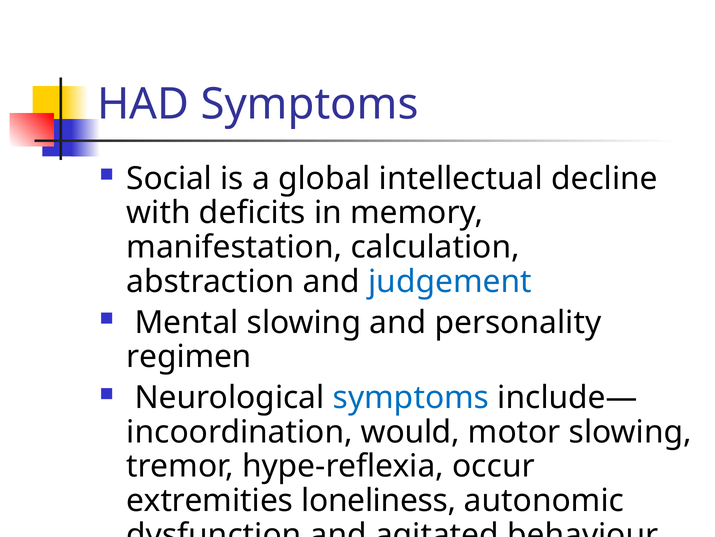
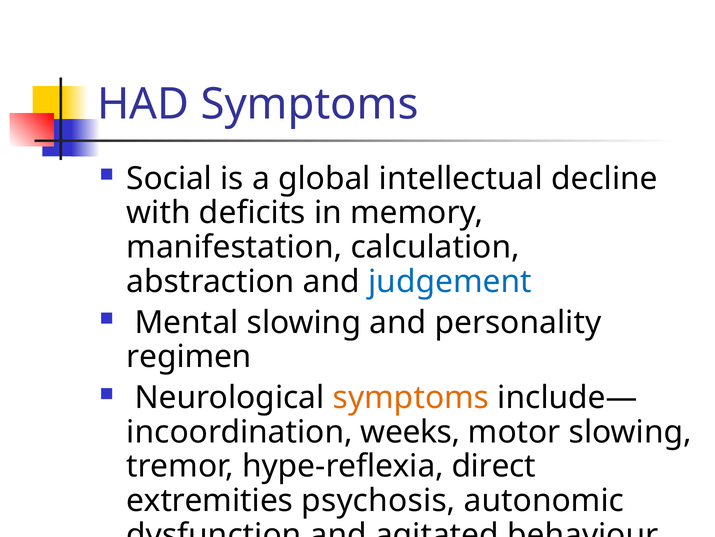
symptoms colour: blue -> orange (411, 397)
would: would -> weeks (410, 431)
occur: occur -> direct (494, 466)
loneliness: loneliness -> psychosis (378, 500)
